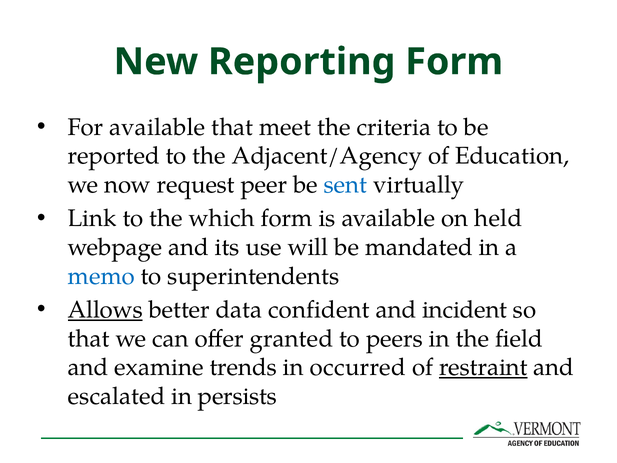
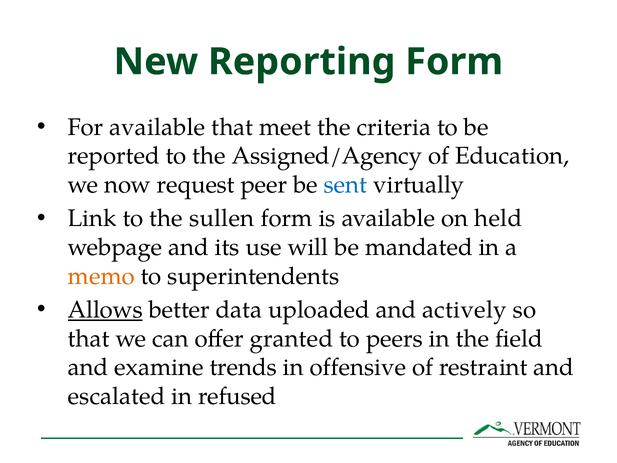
Adjacent/Agency: Adjacent/Agency -> Assigned/Agency (327, 156)
which: which -> sullen (222, 218)
memo colour: blue -> orange (101, 276)
confident: confident -> uploaded (319, 310)
incident: incident -> actively (464, 310)
occurred: occurred -> offensive (358, 367)
restraint underline: present -> none (483, 367)
persists: persists -> refused (237, 396)
